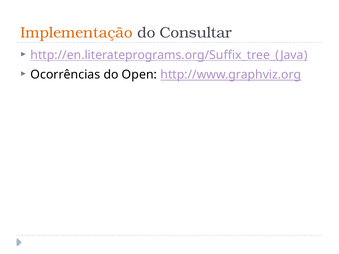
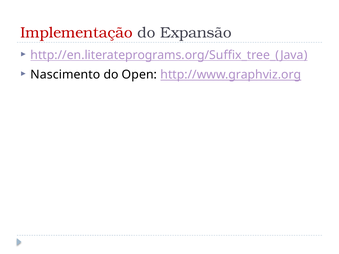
Implementação colour: orange -> red (76, 33)
Consultar: Consultar -> Expansão (196, 33)
Ocorrências: Ocorrências -> Nascimento (65, 75)
